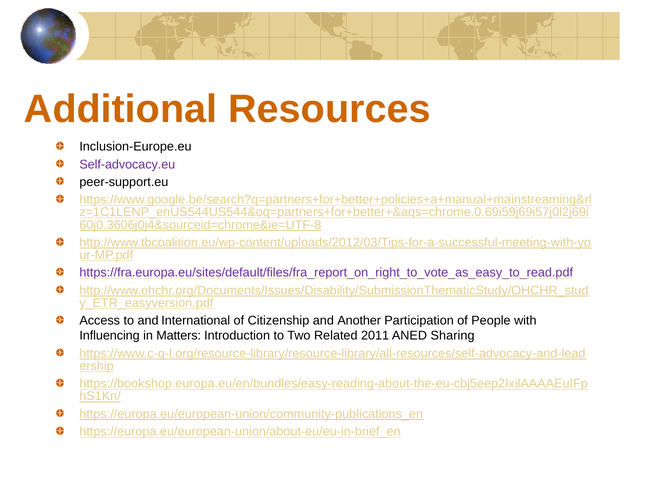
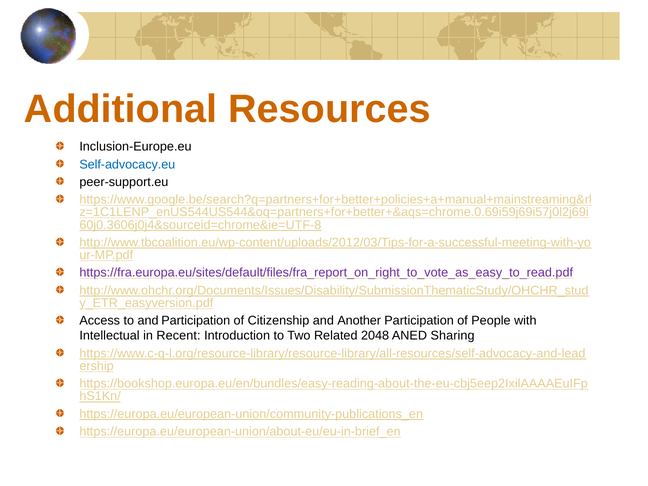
Self-advocacy.eu colour: purple -> blue (127, 164)
and International: International -> Participation (196, 321)
Influencing: Influencing -> Intellectual (110, 336)
Matters: Matters -> Recent (179, 336)
2011: 2011 -> 2048 (375, 336)
